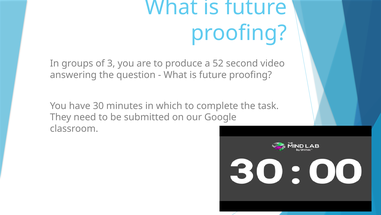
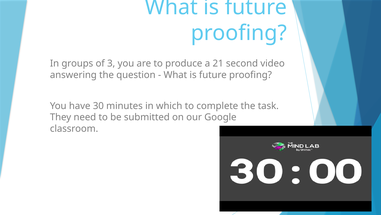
52: 52 -> 21 (218, 63)
